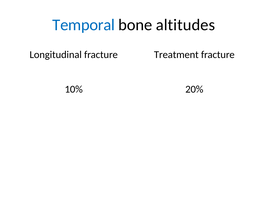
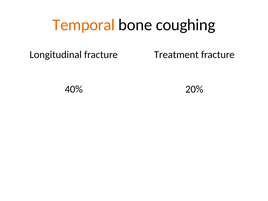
Temporal colour: blue -> orange (84, 25)
altitudes: altitudes -> coughing (186, 25)
10%: 10% -> 40% (74, 89)
